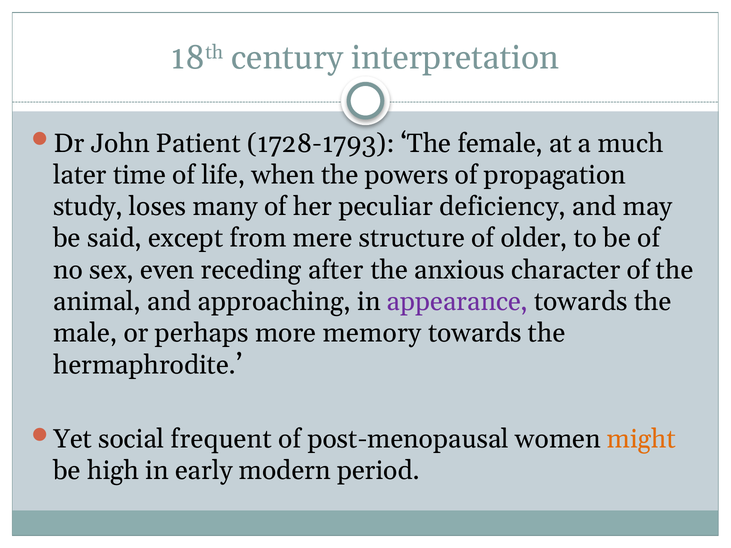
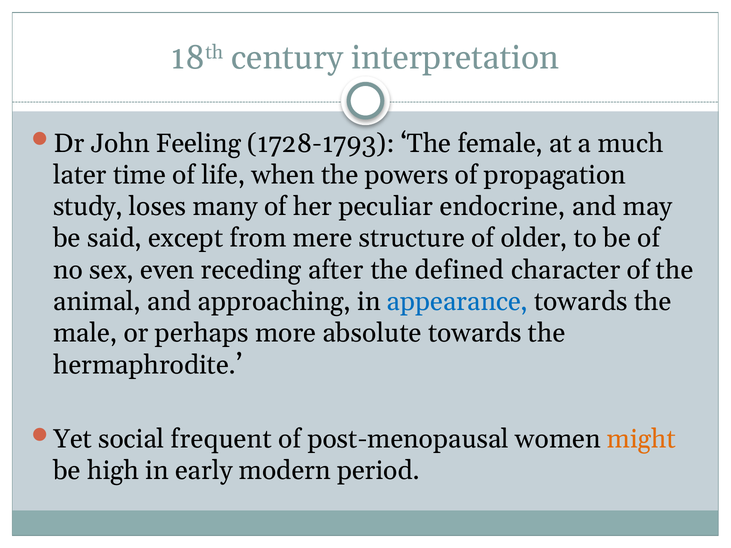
Patient: Patient -> Feeling (198, 143)
deficiency: deficiency -> endocrine (503, 207)
anxious: anxious -> defined (459, 270)
appearance colour: purple -> blue (457, 302)
memory: memory -> absolute (372, 333)
